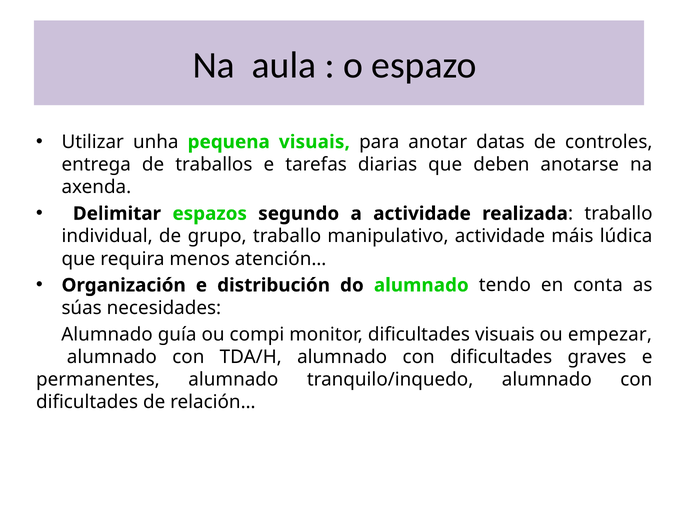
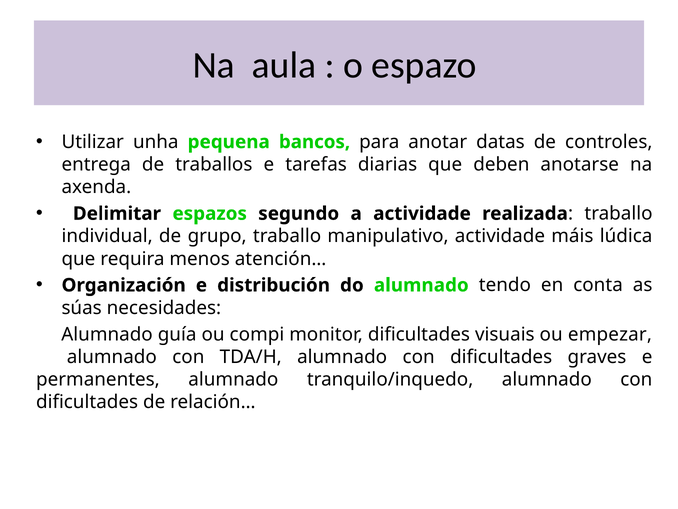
pequena visuais: visuais -> bancos (315, 142)
